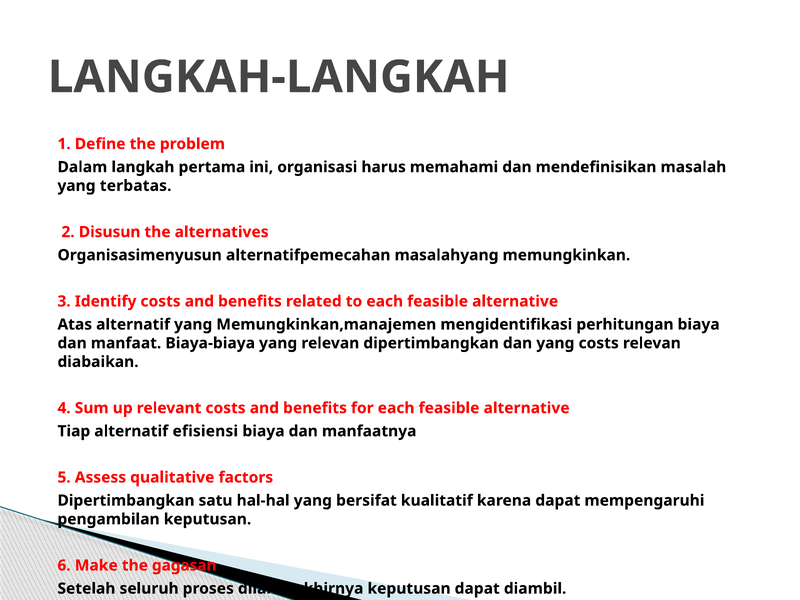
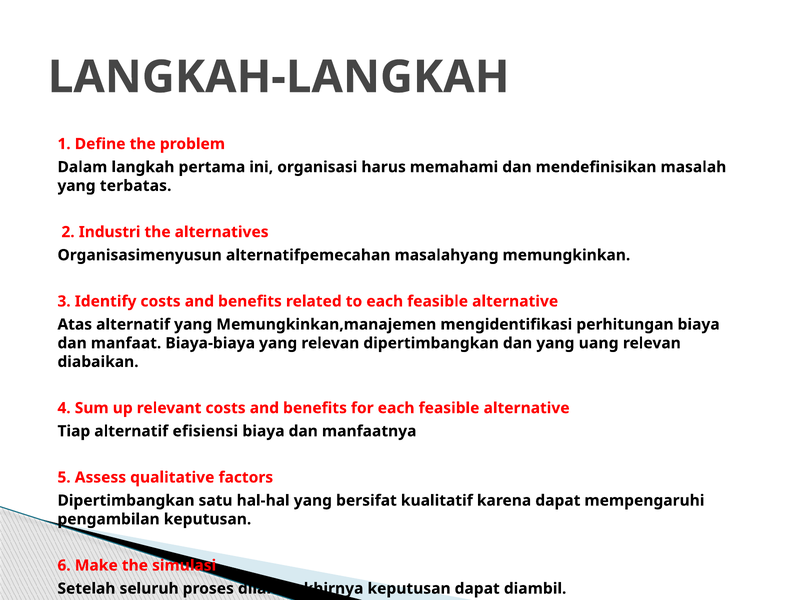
Disusun: Disusun -> Industri (110, 232)
yang costs: costs -> uang (599, 343)
gagasan: gagasan -> simulasi (184, 565)
